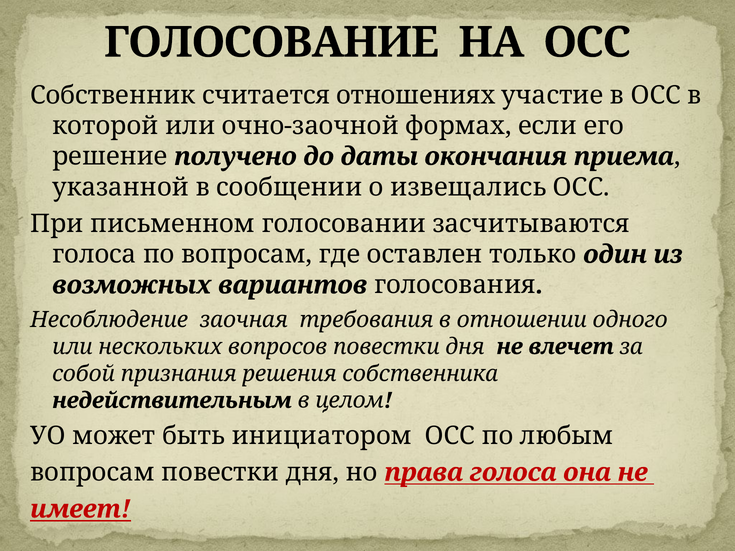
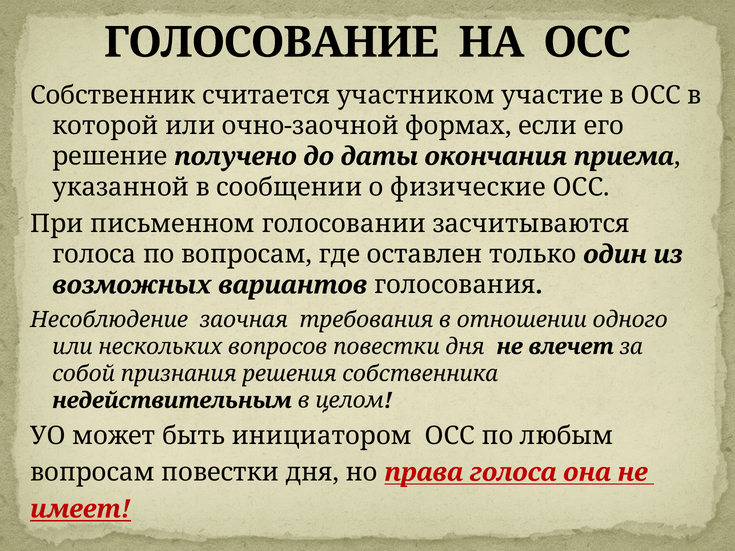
отношениях: отношениях -> участником (416, 95)
извещались: извещались -> физические (468, 187)
